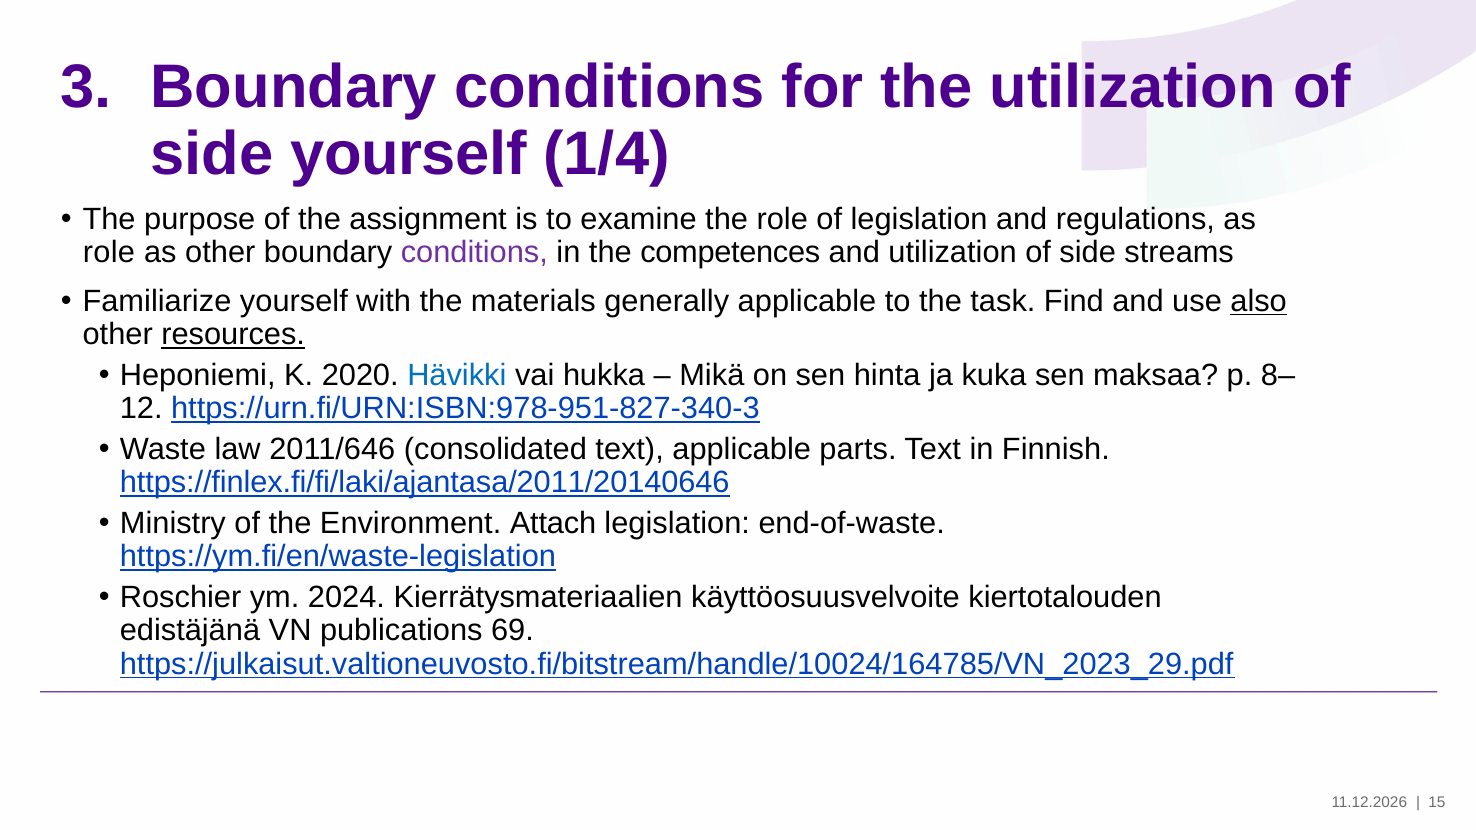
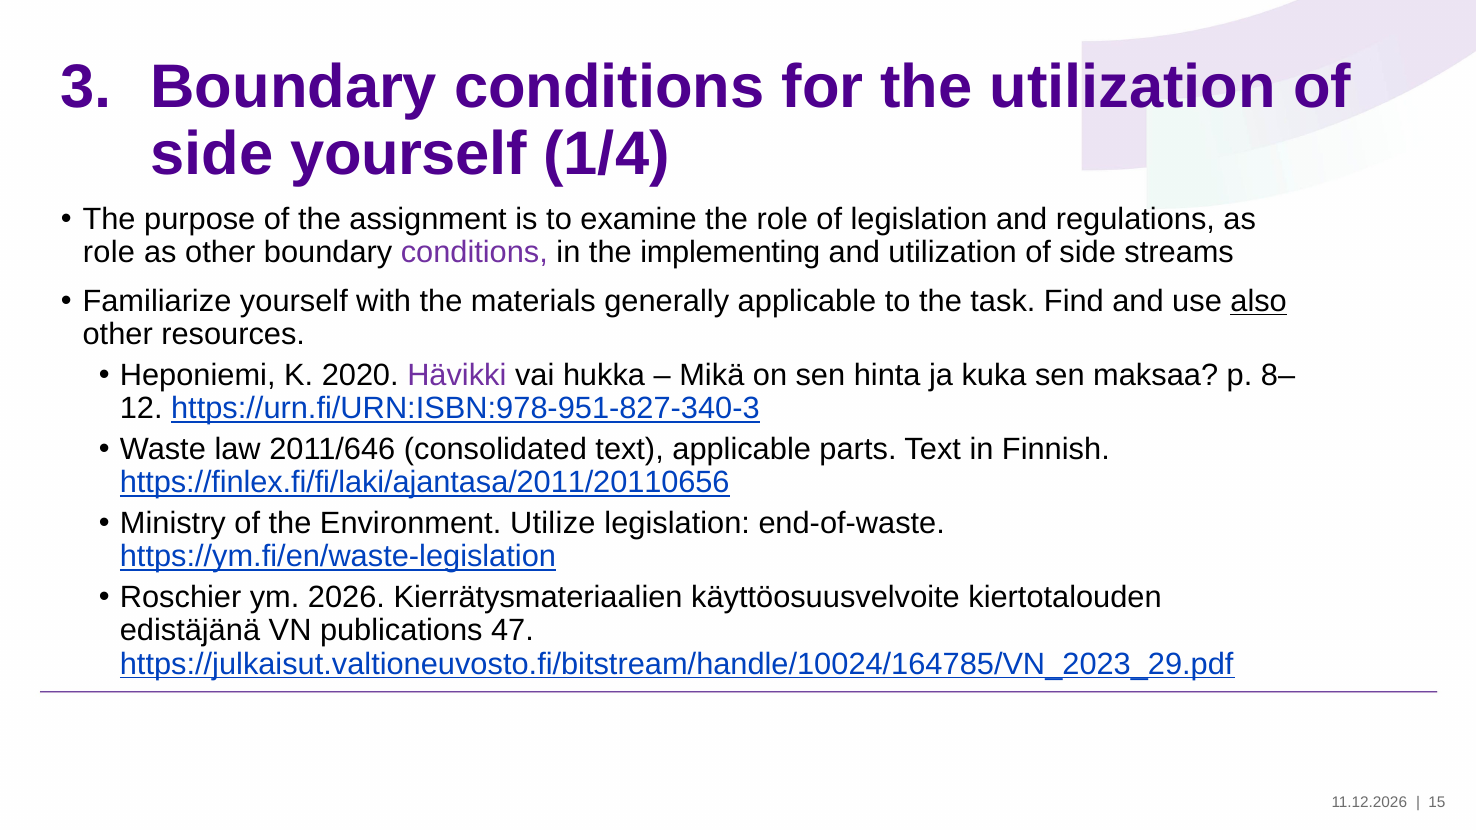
competences: competences -> implementing (730, 253)
resources underline: present -> none (233, 335)
Hävikki colour: blue -> purple (457, 375)
https://finlex.fi/fi/laki/ajantasa/2011/20140646: https://finlex.fi/fi/laki/ajantasa/2011/20140646 -> https://finlex.fi/fi/laki/ajantasa/2011/20110656 (425, 483)
Attach: Attach -> Utilize (553, 524)
2024: 2024 -> 2026 (346, 598)
69: 69 -> 47 (512, 631)
